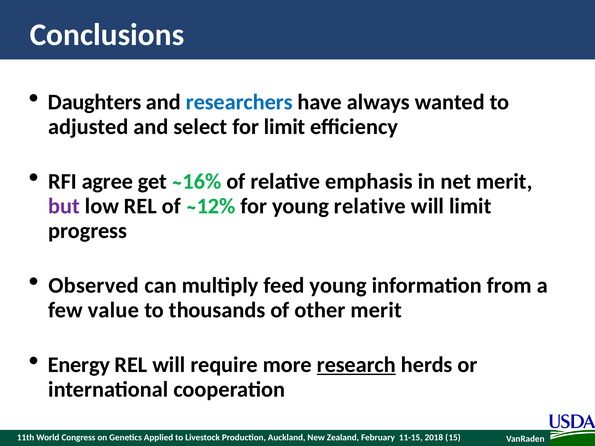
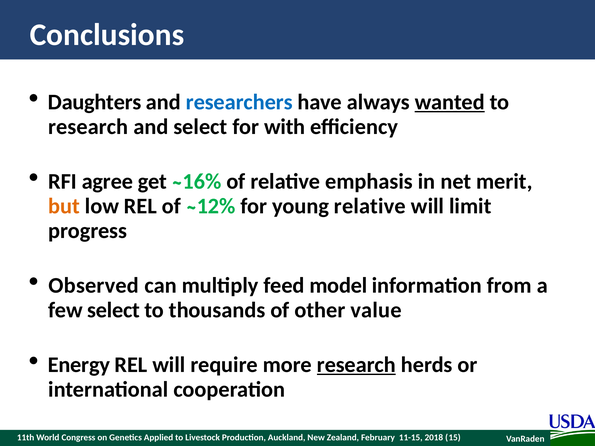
wanted underline: none -> present (450, 102)
adjusted: adjusted -> research (88, 127)
for limit: limit -> with (285, 127)
but colour: purple -> orange (64, 206)
feed young: young -> model (338, 286)
few value: value -> select (114, 310)
other merit: merit -> value (376, 310)
